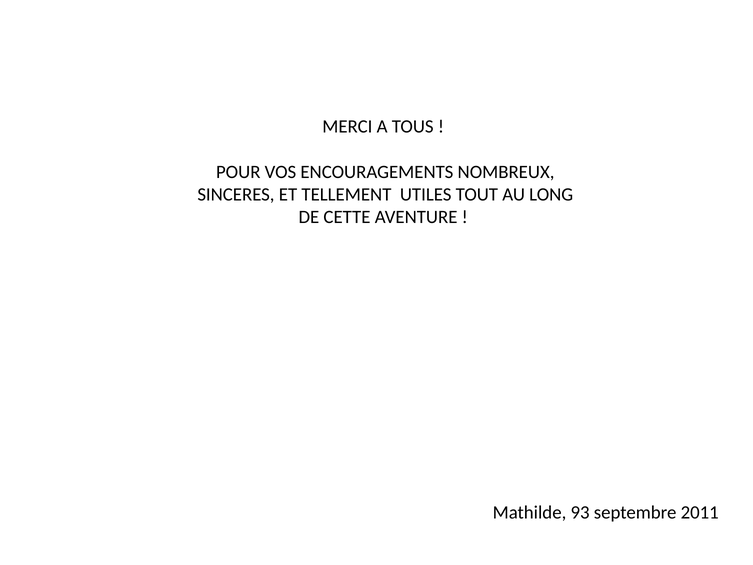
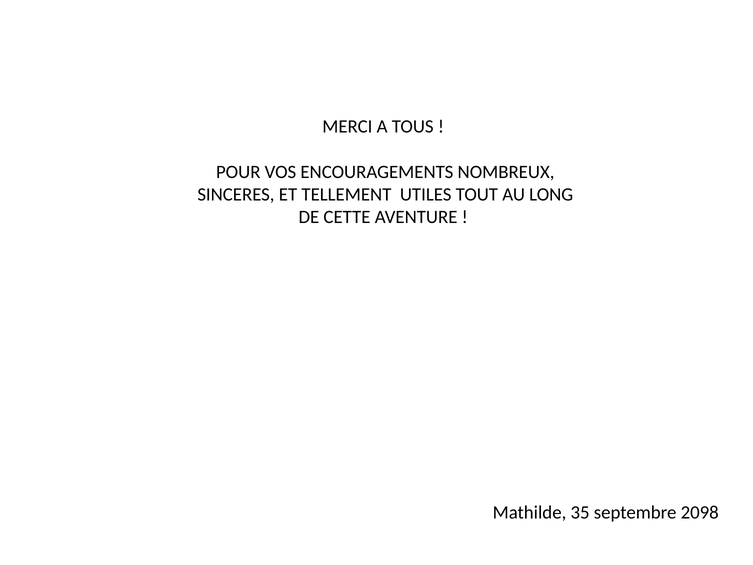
93: 93 -> 35 (580, 512)
2011: 2011 -> 2098 (700, 512)
